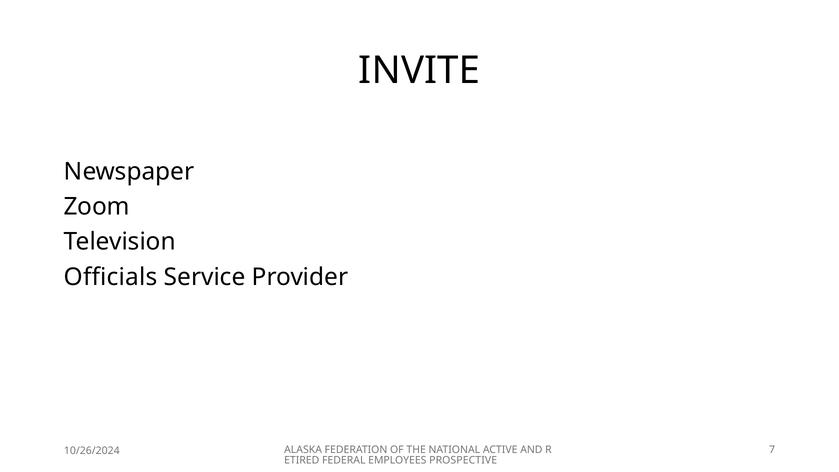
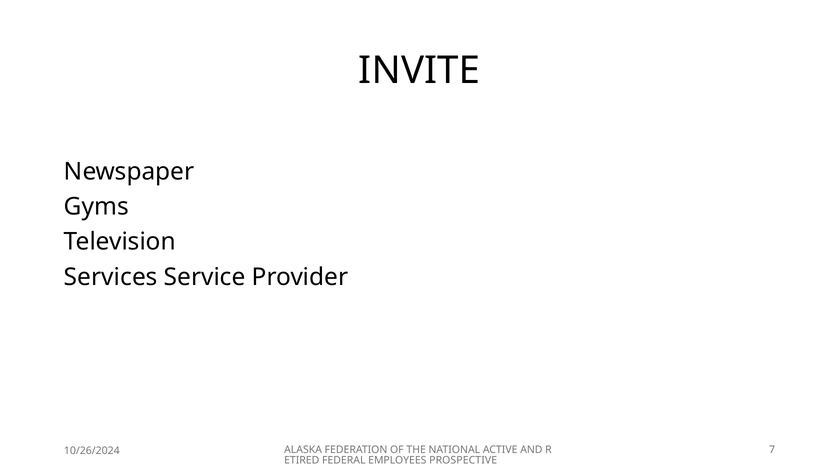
Zoom: Zoom -> Gyms (96, 207)
Officials: Officials -> Services (111, 277)
